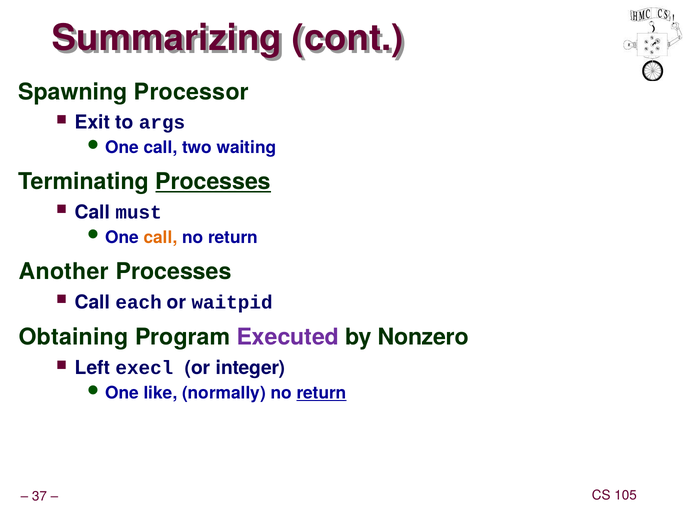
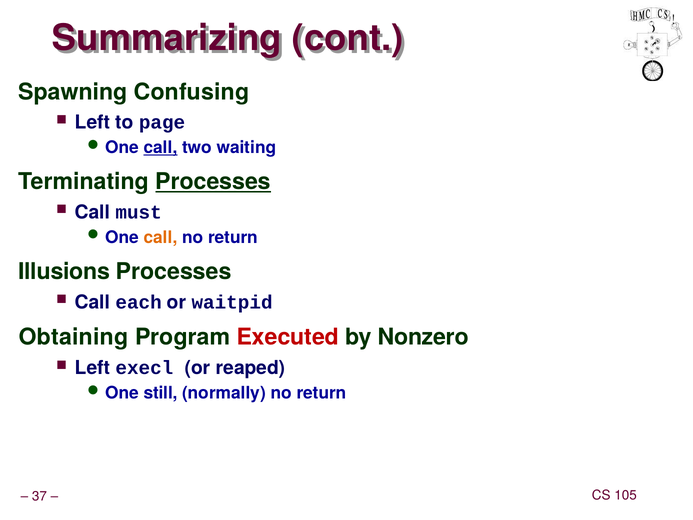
Processor: Processor -> Confusing (191, 92)
Exit: Exit -> Left (92, 122)
args: args -> page (162, 122)
call underline: none -> present (161, 147)
Another: Another -> Illusions (64, 271)
Executed colour: purple -> red (288, 337)
integer: integer -> reaped (251, 368)
like: like -> still (161, 393)
return underline: present -> none (322, 393)
